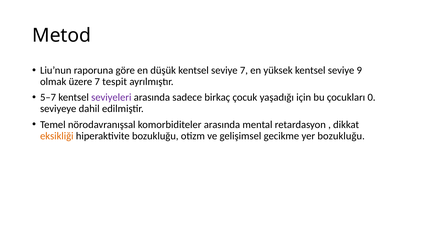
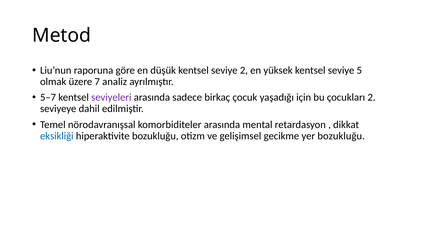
seviye 7: 7 -> 2 (244, 70)
9: 9 -> 5 (359, 70)
tespit: tespit -> analiz (115, 82)
çocukları 0: 0 -> 2 (372, 98)
eksikliği colour: orange -> blue (57, 136)
